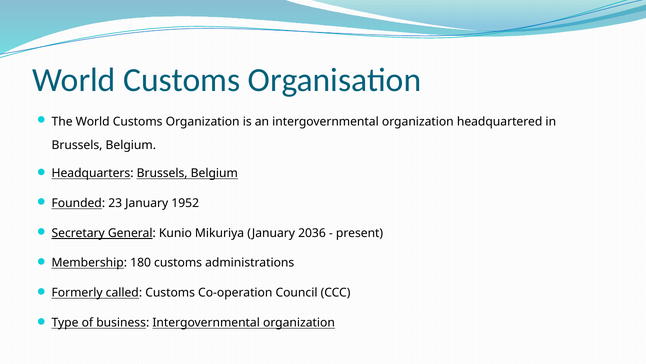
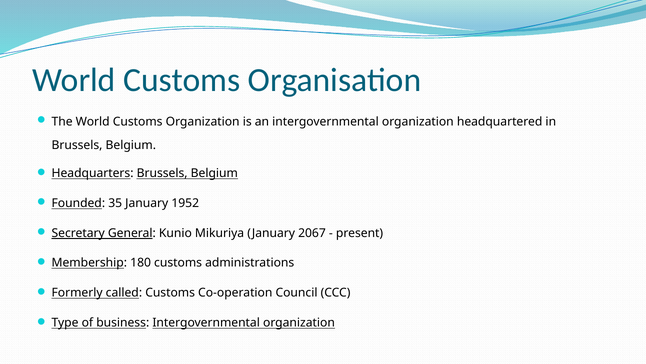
23: 23 -> 35 (115, 203)
2036: 2036 -> 2067 (312, 233)
